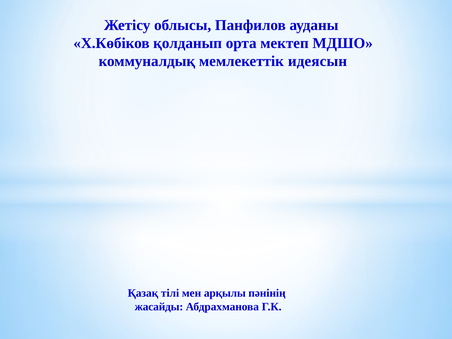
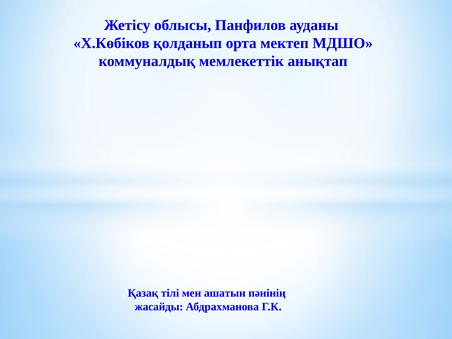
идеясын: идеясын -> анықтап (318, 61)
арқылы: арқылы -> ашатын (225, 293)
